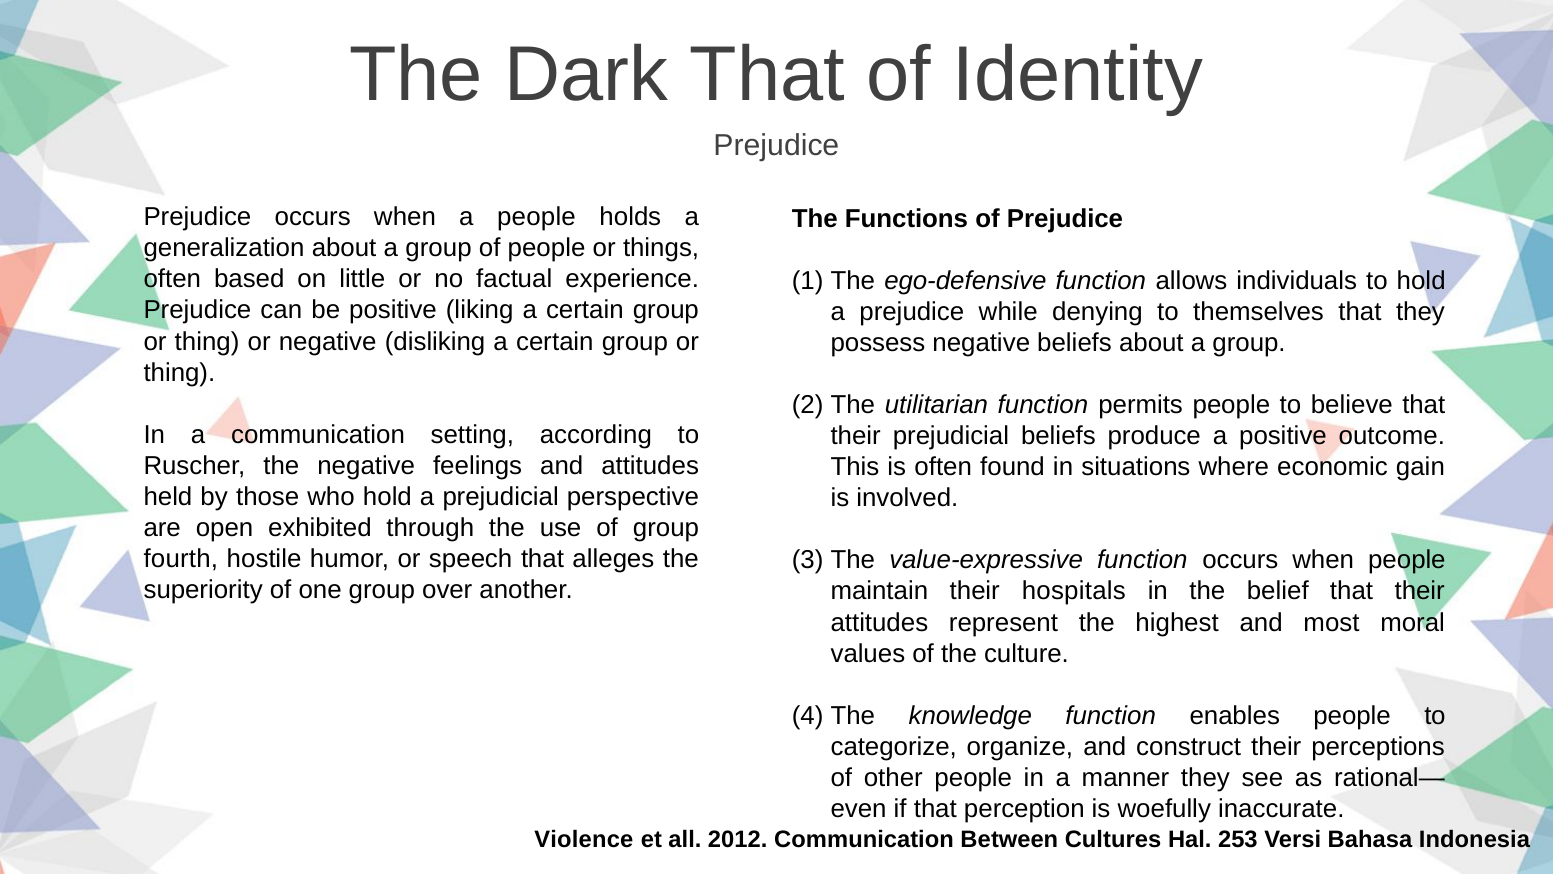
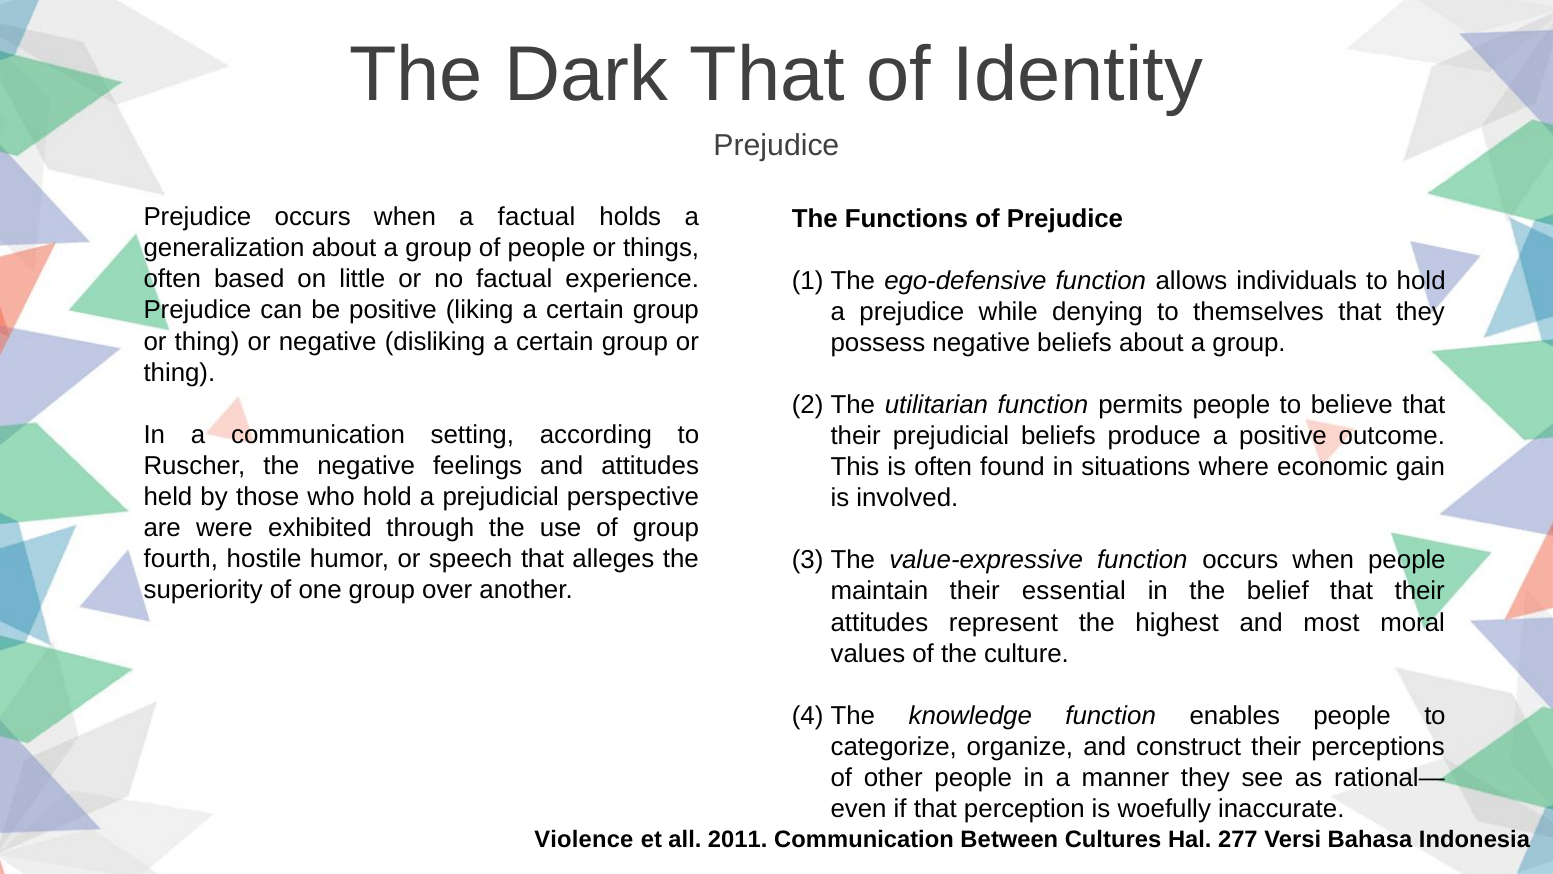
a people: people -> factual (536, 217)
open: open -> were (224, 528)
hospitals: hospitals -> essential (1074, 591)
2012: 2012 -> 2011 (738, 839)
253: 253 -> 277 (1238, 839)
